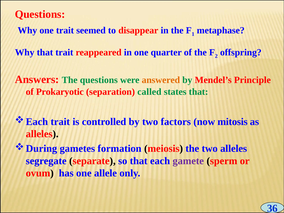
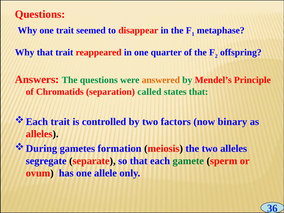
Prokaryotic: Prokaryotic -> Chromatids (60, 92)
mitosis: mitosis -> binary (232, 122)
gamete colour: purple -> green (188, 161)
